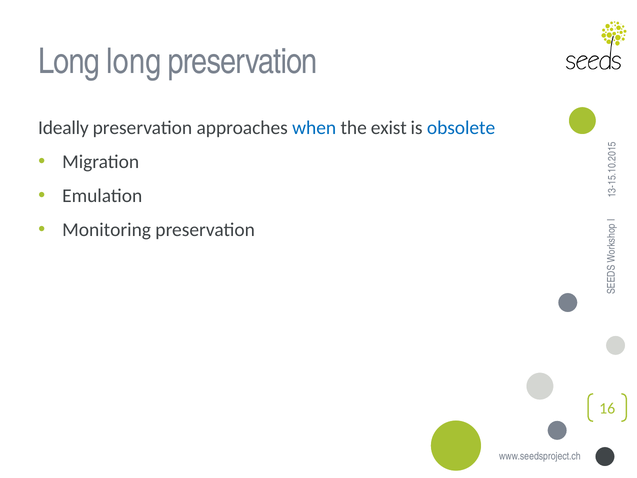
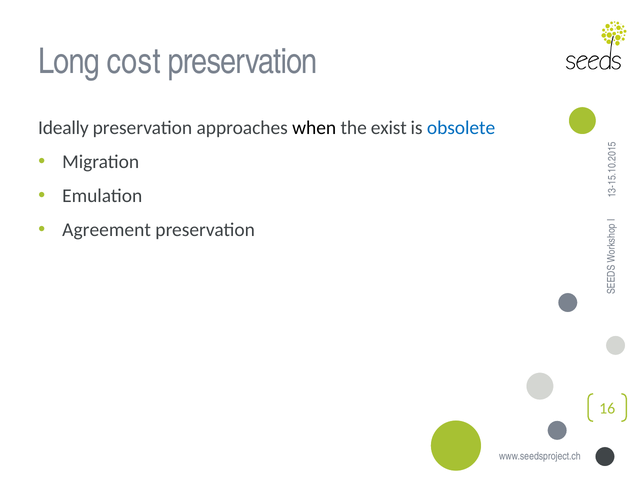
Long long: long -> cost (134, 61)
when colour: blue -> black (314, 128)
Monitoring: Monitoring -> Agreement (107, 230)
